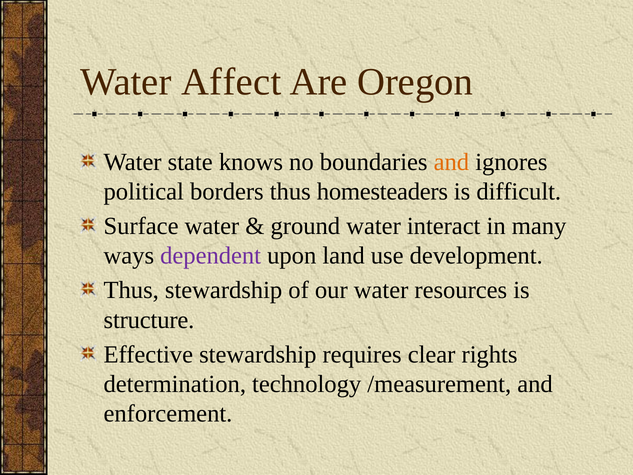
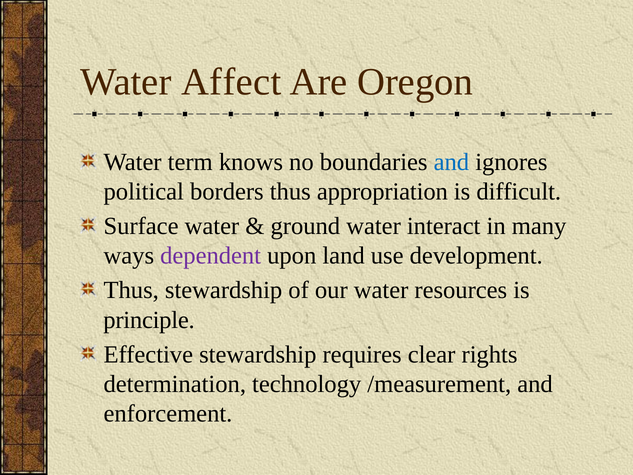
state: state -> term (190, 162)
and colour: orange -> blue (451, 162)
homesteaders: homesteaders -> appropriation (382, 192)
structure: structure -> principle (149, 320)
